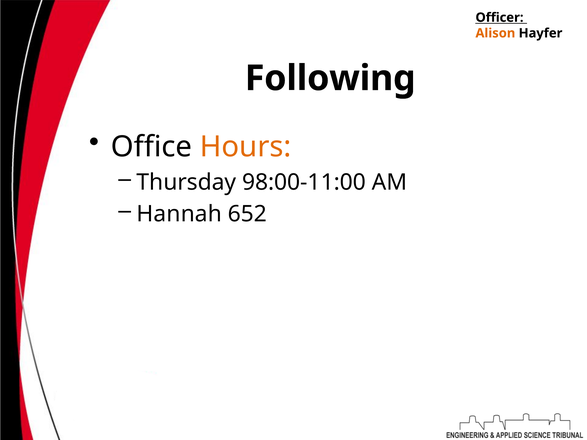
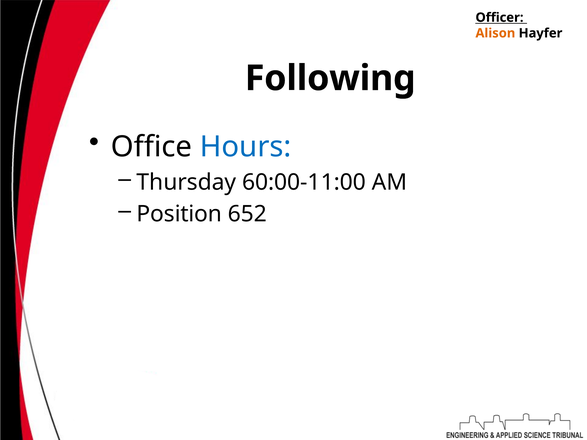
Hours colour: orange -> blue (246, 147)
98:00-11:00: 98:00-11:00 -> 60:00-11:00 (304, 182)
Hannah: Hannah -> Position (179, 214)
